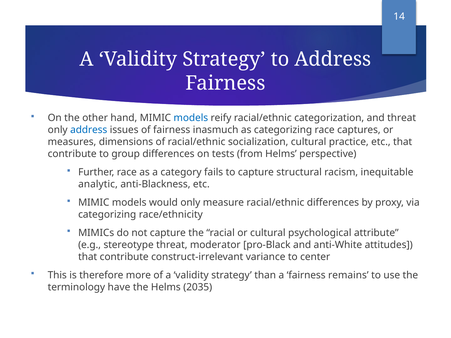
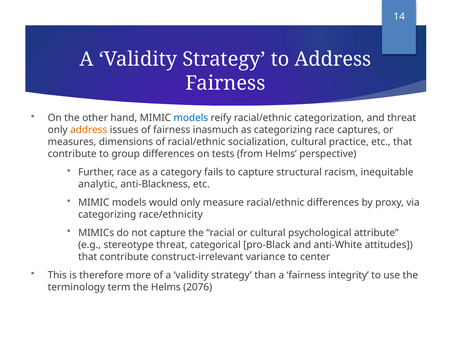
address colour: blue -> orange (89, 130)
moderator: moderator -> categorical (215, 245)
remains: remains -> integrity (348, 275)
have: have -> term (119, 287)
2035: 2035 -> 2076 (198, 287)
